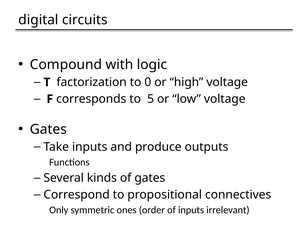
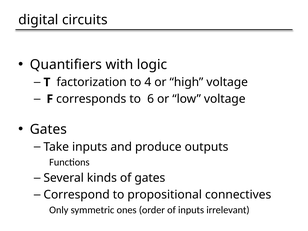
Compound: Compound -> Quantifiers (66, 65)
0: 0 -> 4 (148, 82)
5: 5 -> 6 (151, 99)
